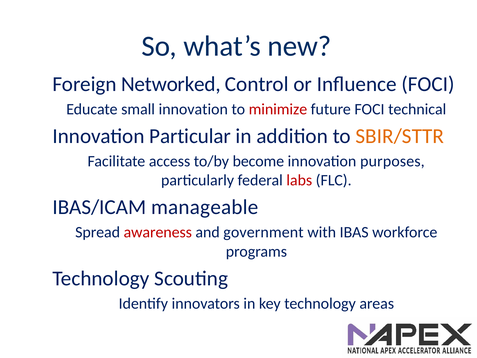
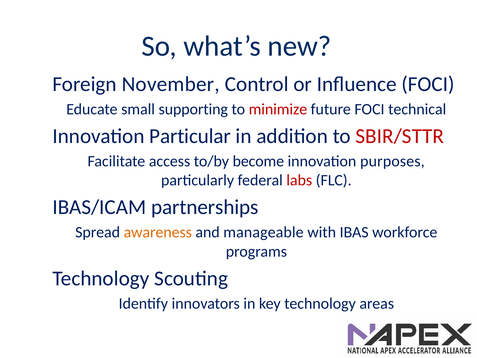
Networked: Networked -> November (171, 84)
small innovation: innovation -> supporting (193, 109)
SBIR/STTR colour: orange -> red (400, 136)
manageable: manageable -> partnerships (205, 207)
awareness colour: red -> orange (158, 232)
government: government -> manageable (263, 232)
